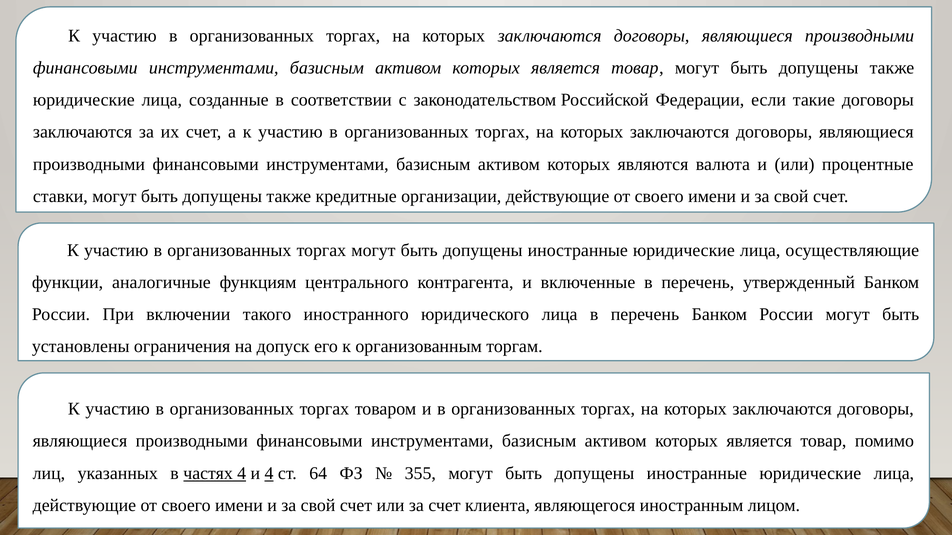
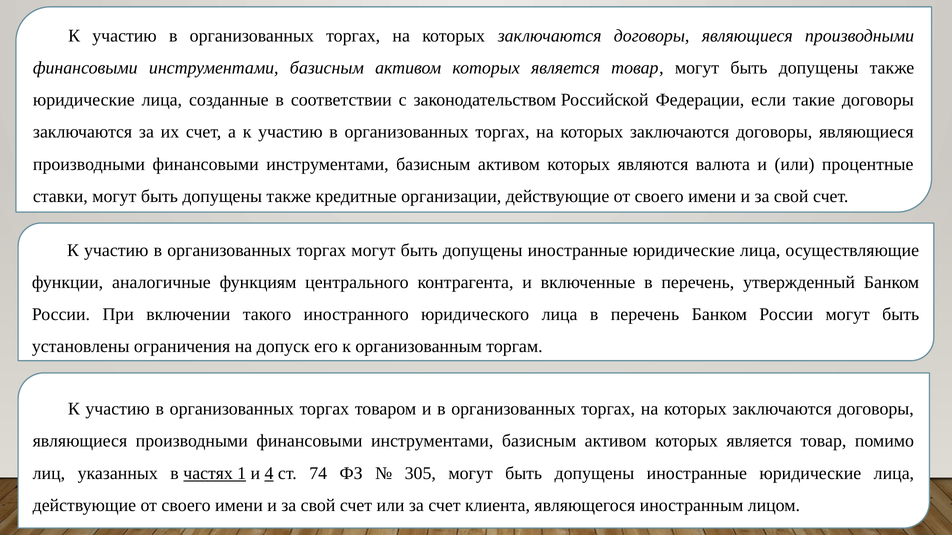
частях 4: 4 -> 1 (242, 474)
64: 64 -> 74 (318, 474)
355: 355 -> 305 (420, 474)
